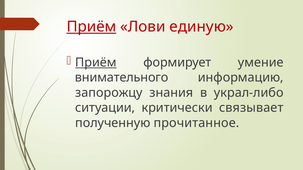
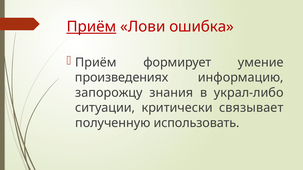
единую: единую -> ошибка (202, 27)
Приём underline: present -> none (96, 63)
внимательного: внимательного -> произведениях (122, 78)
прочитанное: прочитанное -> использовать (197, 123)
